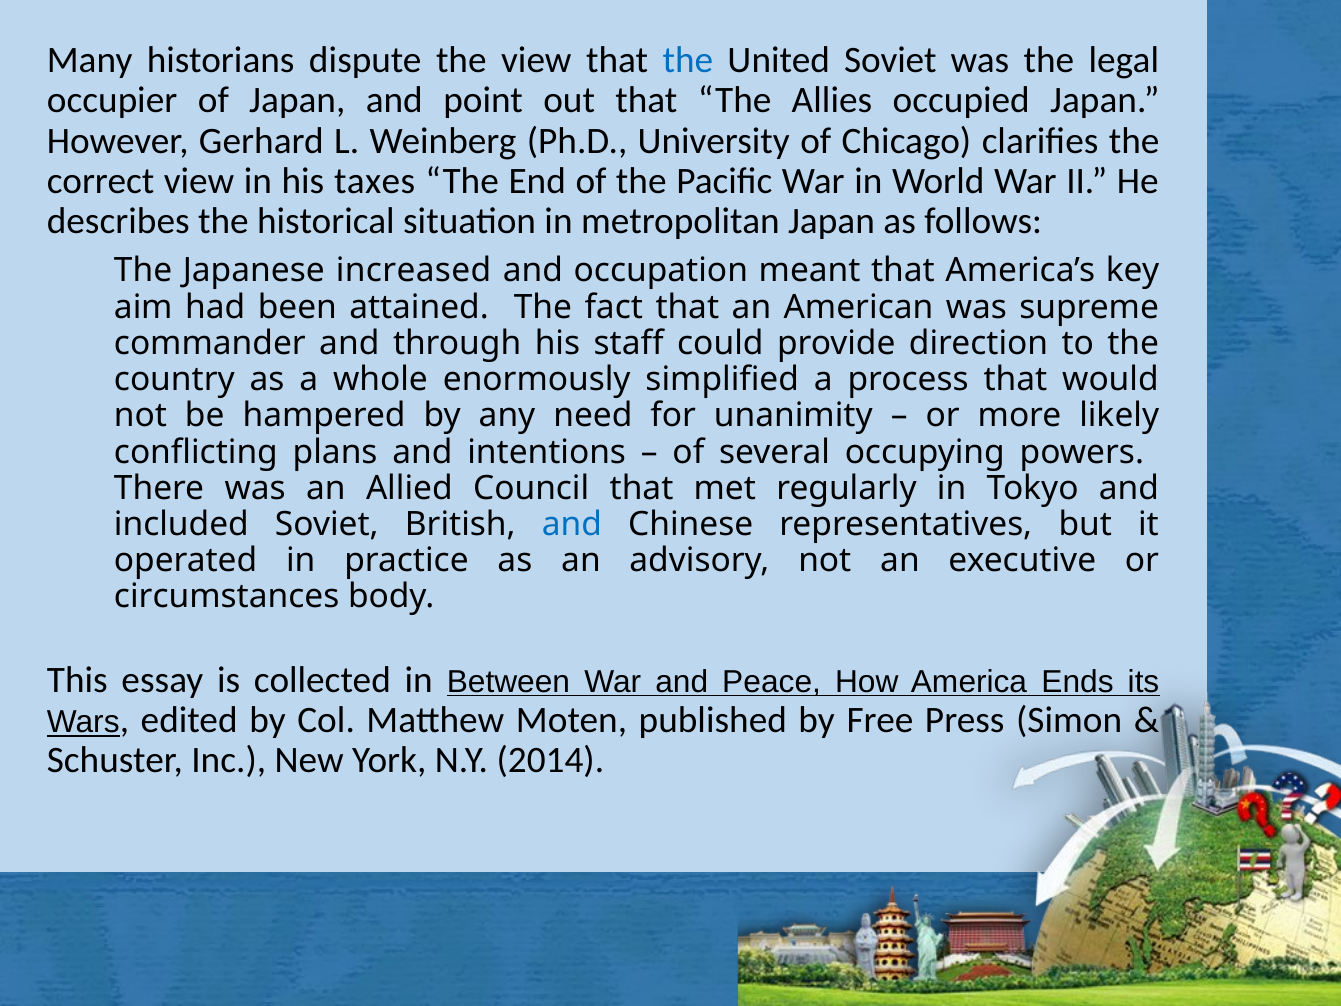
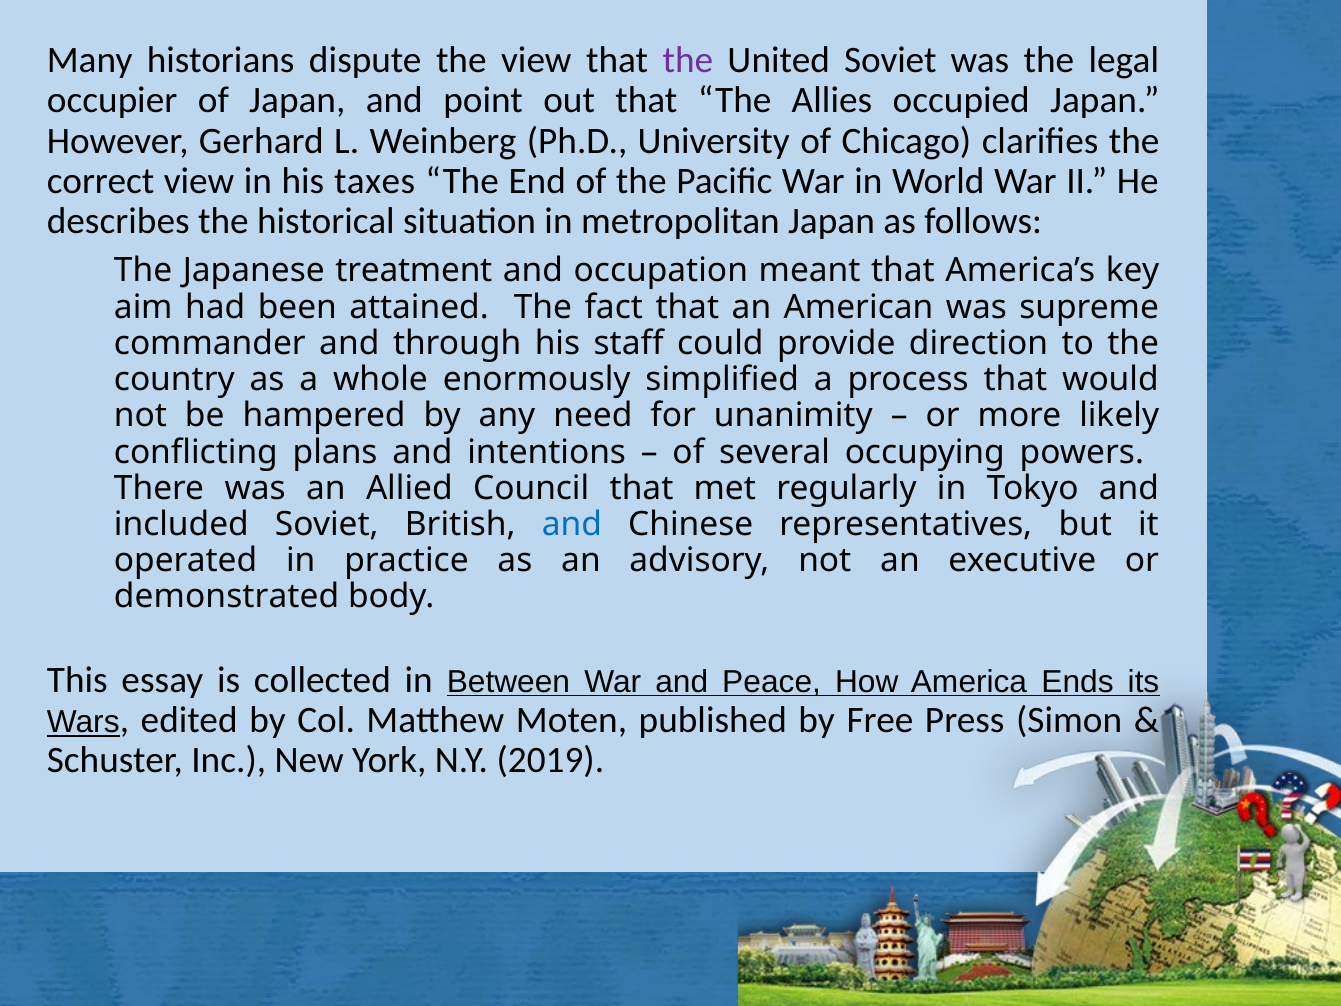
the colour: blue -> purple (688, 60)
increased: increased -> treatment (414, 271)
circumstances: circumstances -> demonstrated (227, 597)
2014: 2014 -> 2019 (550, 760)
